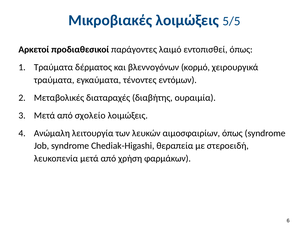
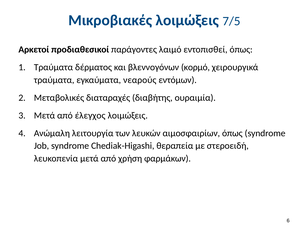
5/5: 5/5 -> 7/5 (231, 21)
τένοντες: τένοντες -> νεαρούς (140, 80)
σχολείο: σχολείο -> έλεγχος (90, 115)
